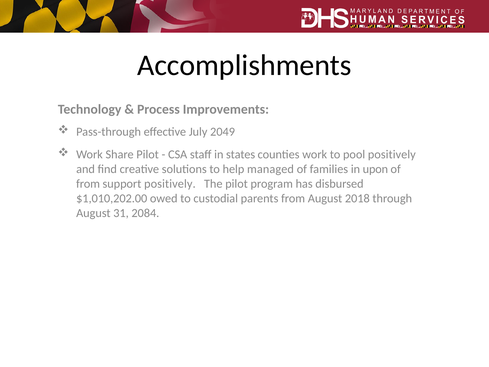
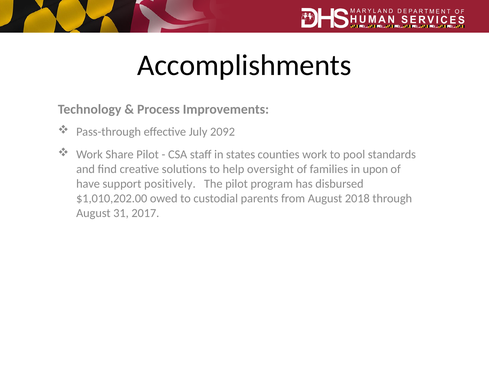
2049: 2049 -> 2092 (223, 132)
pool positively: positively -> standards (392, 154)
managed: managed -> oversight (270, 169)
from: from -> have (88, 184)
2084: 2084 -> 2017 (145, 213)
